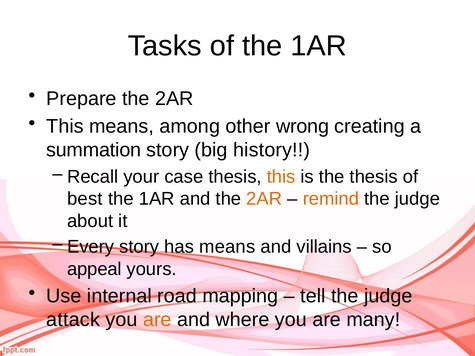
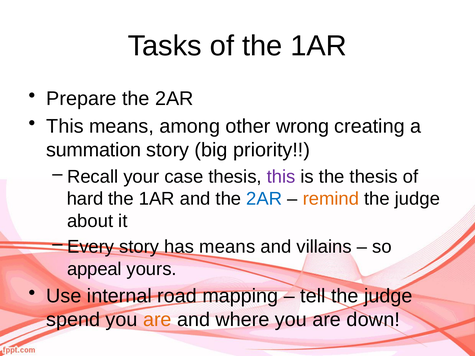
history: history -> priority (272, 150)
this colour: orange -> purple (281, 177)
best: best -> hard (85, 199)
2AR colour: orange -> blue (264, 199)
attack: attack -> spend (73, 320)
many: many -> down (373, 320)
